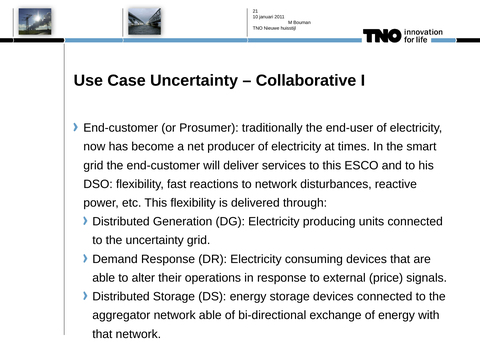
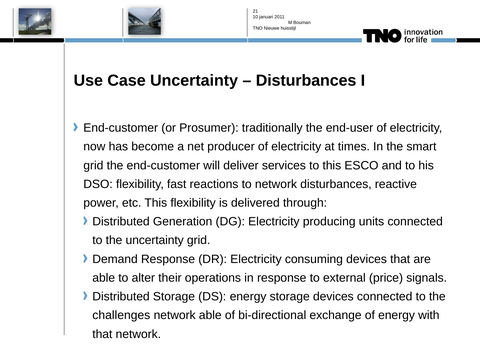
Collaborative: Collaborative -> Disturbances (306, 81)
aggregator: aggregator -> challenges (121, 315)
